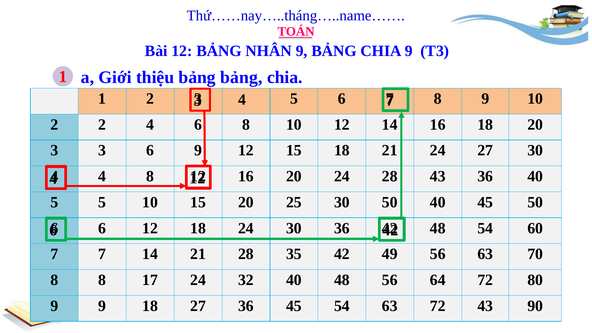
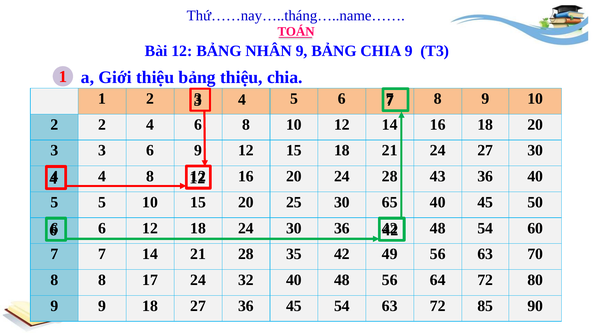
bảng bảng: bảng -> thiệu (241, 77)
30 50: 50 -> 65 (390, 202)
72 43: 43 -> 85 (485, 306)
